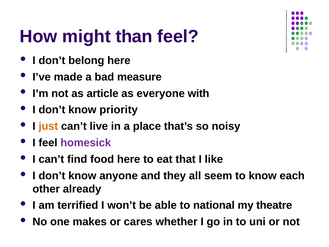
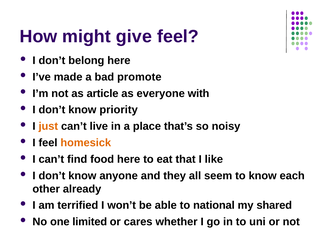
than: than -> give (134, 37)
measure: measure -> promote (139, 77)
homesick colour: purple -> orange (86, 143)
theatre: theatre -> shared (274, 205)
makes: makes -> limited (90, 222)
